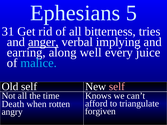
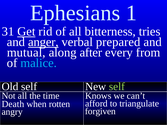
5: 5 -> 1 (131, 13)
Get underline: none -> present (26, 32)
implying: implying -> prepared (118, 42)
earring: earring -> mutual (26, 53)
well: well -> after (91, 53)
juice: juice -> from (148, 53)
self colour: pink -> light green (117, 87)
